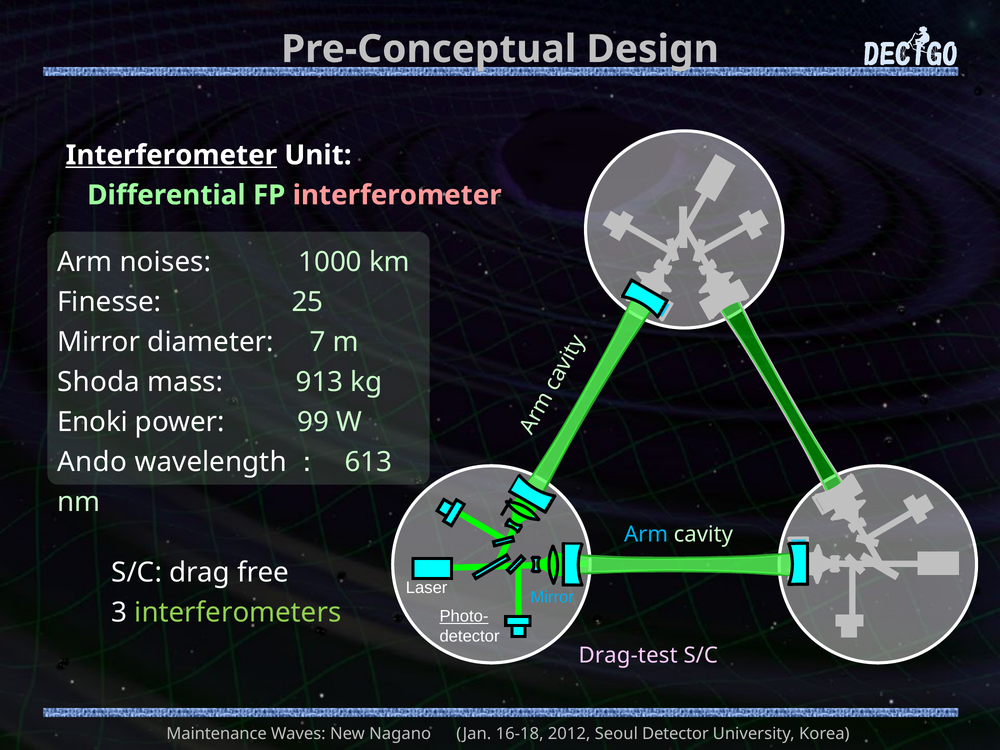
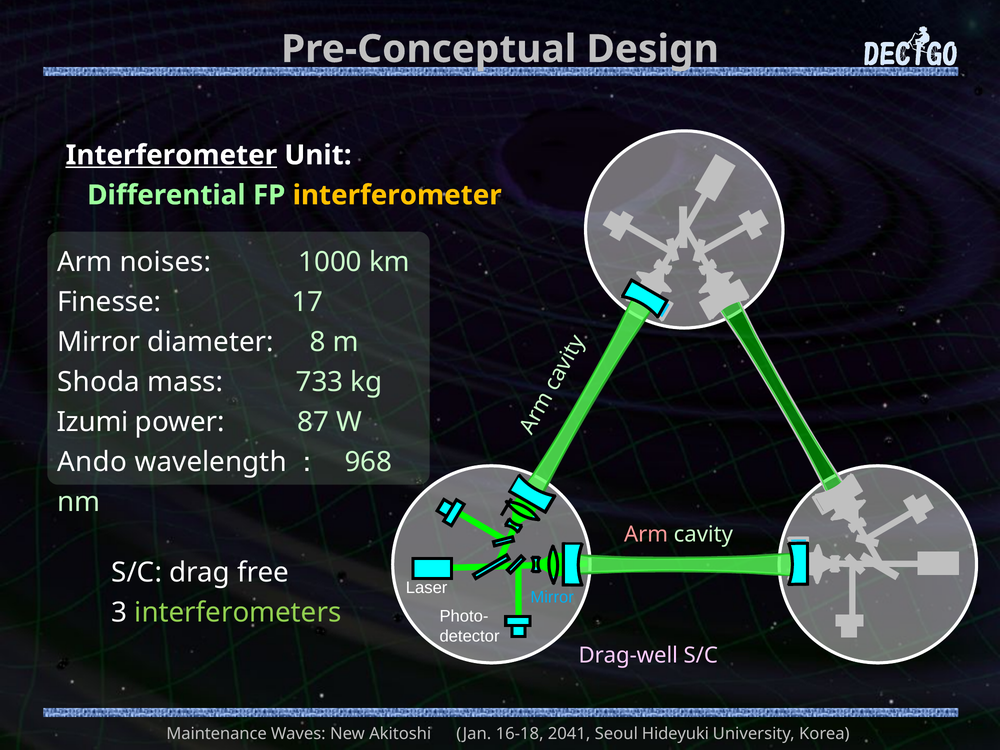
interferometer colour: pink -> yellow (397, 195)
25: 25 -> 17 (307, 302)
7: 7 -> 8 (318, 342)
913: 913 -> 733 (319, 382)
Enoki: Enoki -> Izumi (93, 422)
99: 99 -> 87 (313, 422)
613: 613 -> 968 (368, 462)
Arm colour: light blue -> pink (646, 534)
Photo- underline: present -> none (464, 616)
Drag-test: Drag-test -> Drag-well (628, 655)
Nagano: Nagano -> Akitoshi (400, 734)
2012: 2012 -> 2041 (569, 734)
Seoul Detector: Detector -> Hideyuki (675, 734)
